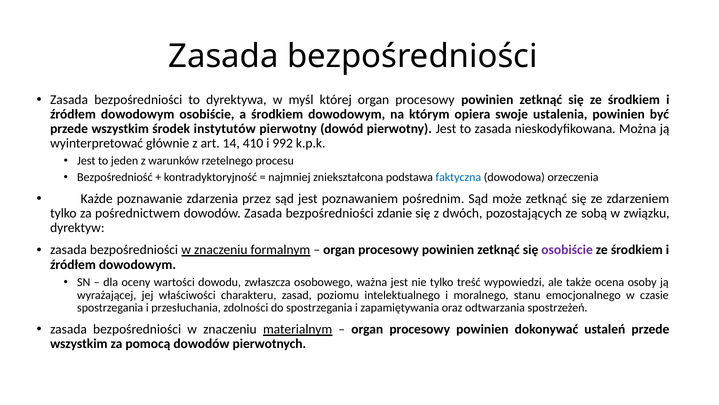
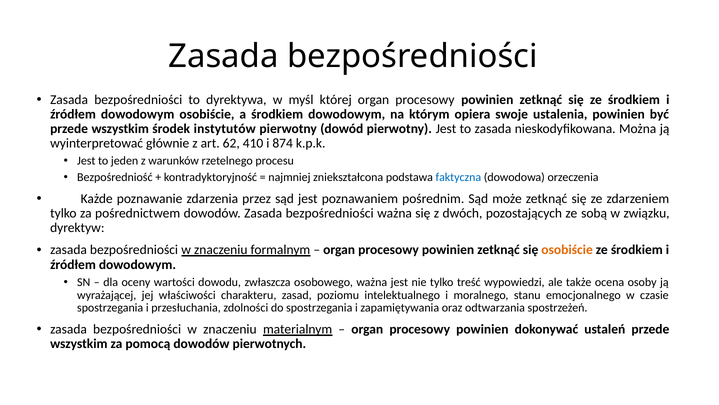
14: 14 -> 62 (231, 143)
992: 992 -> 874 (283, 143)
bezpośredniości zdanie: zdanie -> ważna (395, 213)
osobiście colour: purple -> orange (567, 250)
